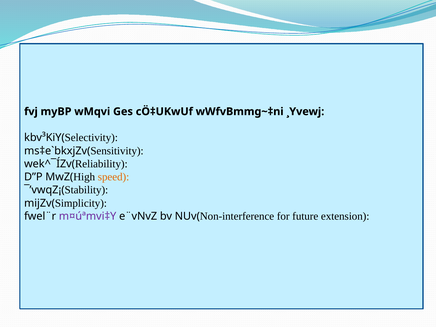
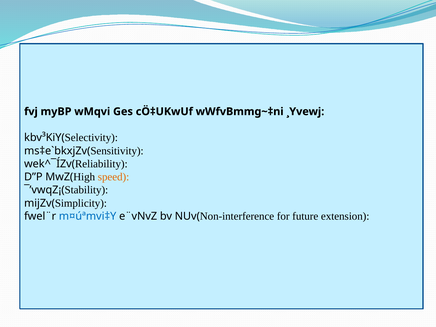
m¤úªmvi‡Y colour: purple -> blue (88, 216)
